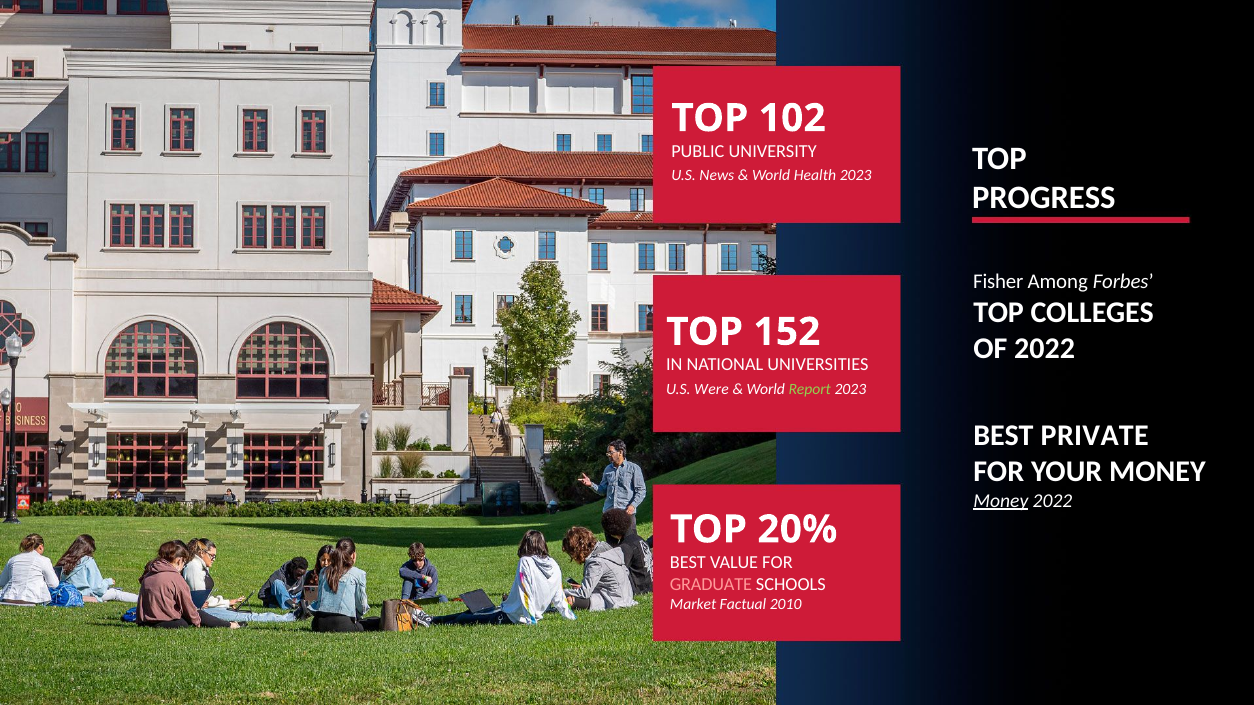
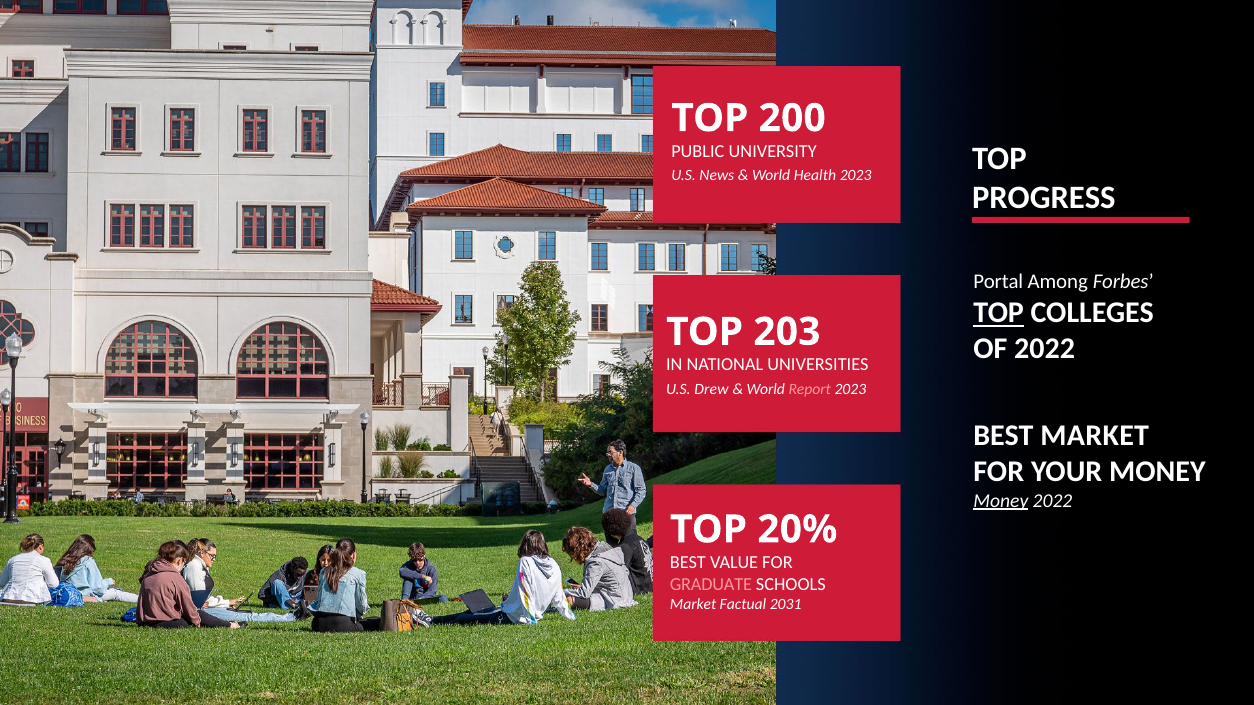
102: 102 -> 200 (792, 118)
Fisher: Fisher -> Portal (998, 282)
TOP underline: none -> present (999, 313)
152: 152 -> 203 (787, 332)
Were: Were -> Drew (711, 390)
Report colour: light green -> pink (810, 390)
BEST PRIVATE: PRIVATE -> MARKET (1095, 436)
2010: 2010 -> 2031 (786, 605)
